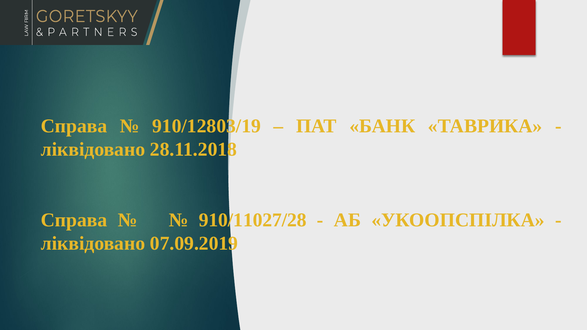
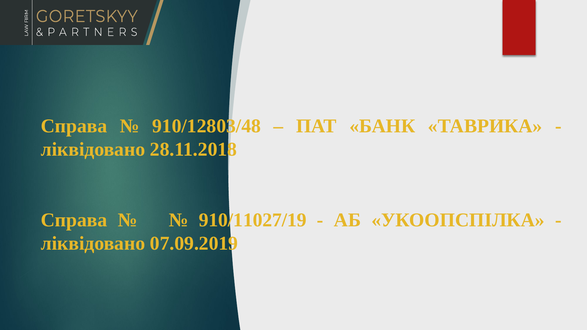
910/12803/19: 910/12803/19 -> 910/12803/48 (207, 126)
910/11027/28: 910/11027/28 -> 910/11027/19 (253, 220)
